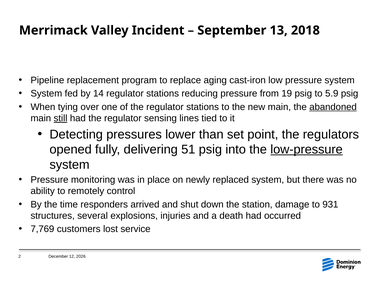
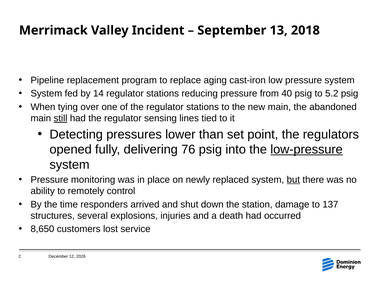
19: 19 -> 40 (287, 93)
5.9: 5.9 -> 5.2 (332, 93)
abandoned underline: present -> none (333, 107)
51: 51 -> 76 (188, 149)
but underline: none -> present (293, 179)
931: 931 -> 137 (330, 204)
7,769: 7,769 -> 8,650 (42, 229)
